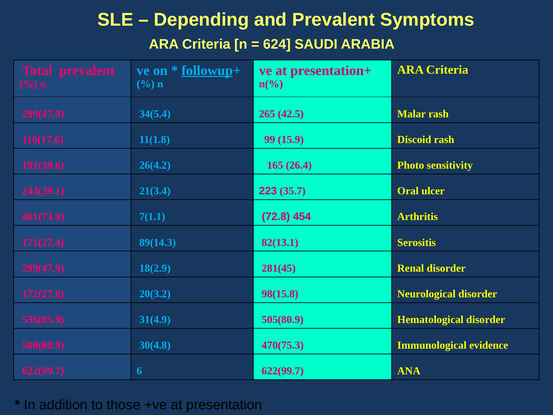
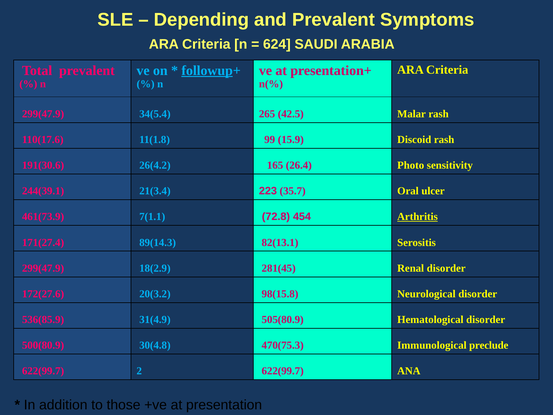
Arthritis underline: none -> present (418, 217)
evidence: evidence -> preclude (489, 345)
6: 6 -> 2 (139, 371)
